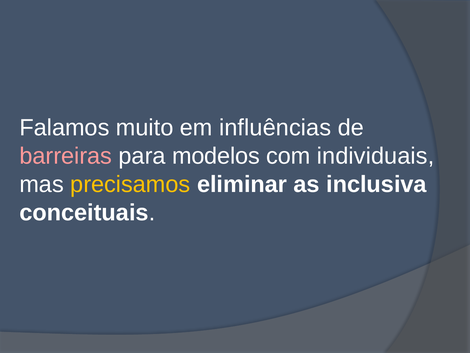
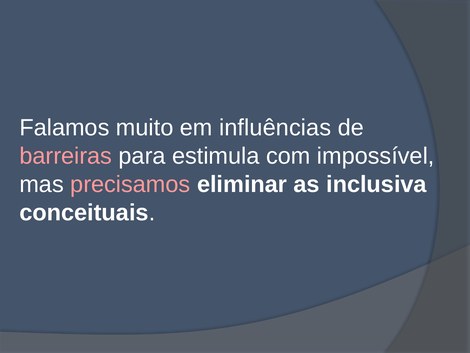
modelos: modelos -> estimula (216, 156)
individuais: individuais -> impossível (376, 156)
precisamos colour: yellow -> pink (130, 184)
